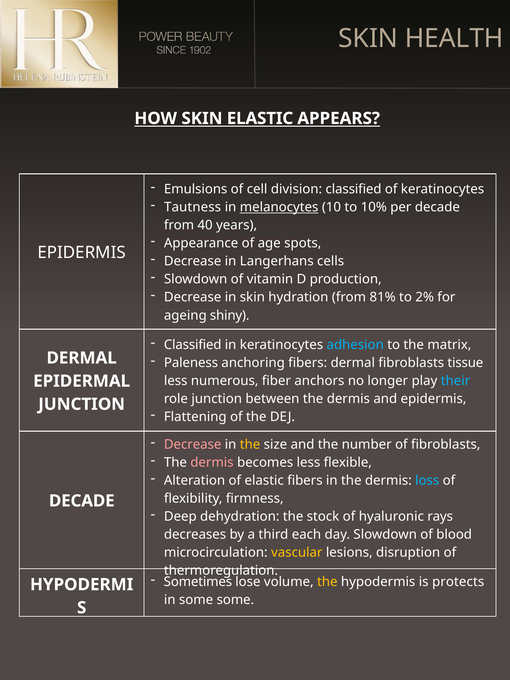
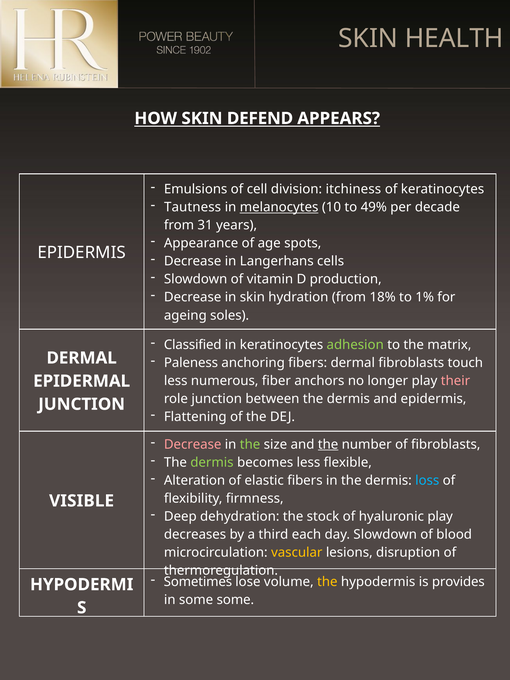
SKIN ELASTIC: ELASTIC -> DEFEND (260, 118)
division classified: classified -> itchiness (353, 189)
10%: 10% -> 49% (374, 207)
40: 40 -> 31 (205, 225)
81%: 81% -> 18% (383, 297)
2%: 2% -> 1% (425, 297)
shiny: shiny -> soles (230, 315)
adhesion colour: light blue -> light green (355, 345)
tissue: tissue -> touch (465, 363)
their colour: light blue -> pink (455, 381)
the colour: yellow -> light green (250, 444)
the underline: none -> present (328, 444)
dermis colour: pink -> light green (212, 462)
DECADE: DECADE -> VISIBLE (82, 501)
hyaluronic rays: rays -> play (440, 516)
protects: protects -> provides (458, 582)
